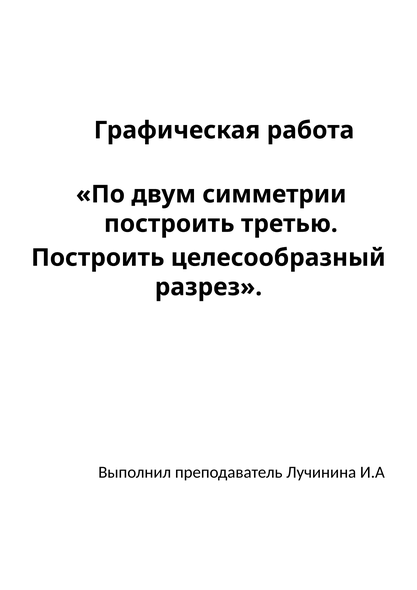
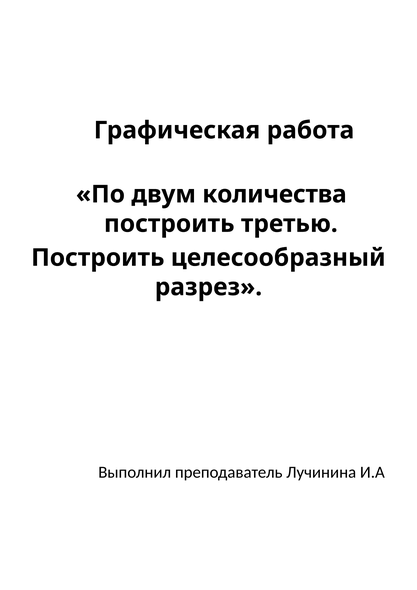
симметрии: симметрии -> количества (274, 194)
